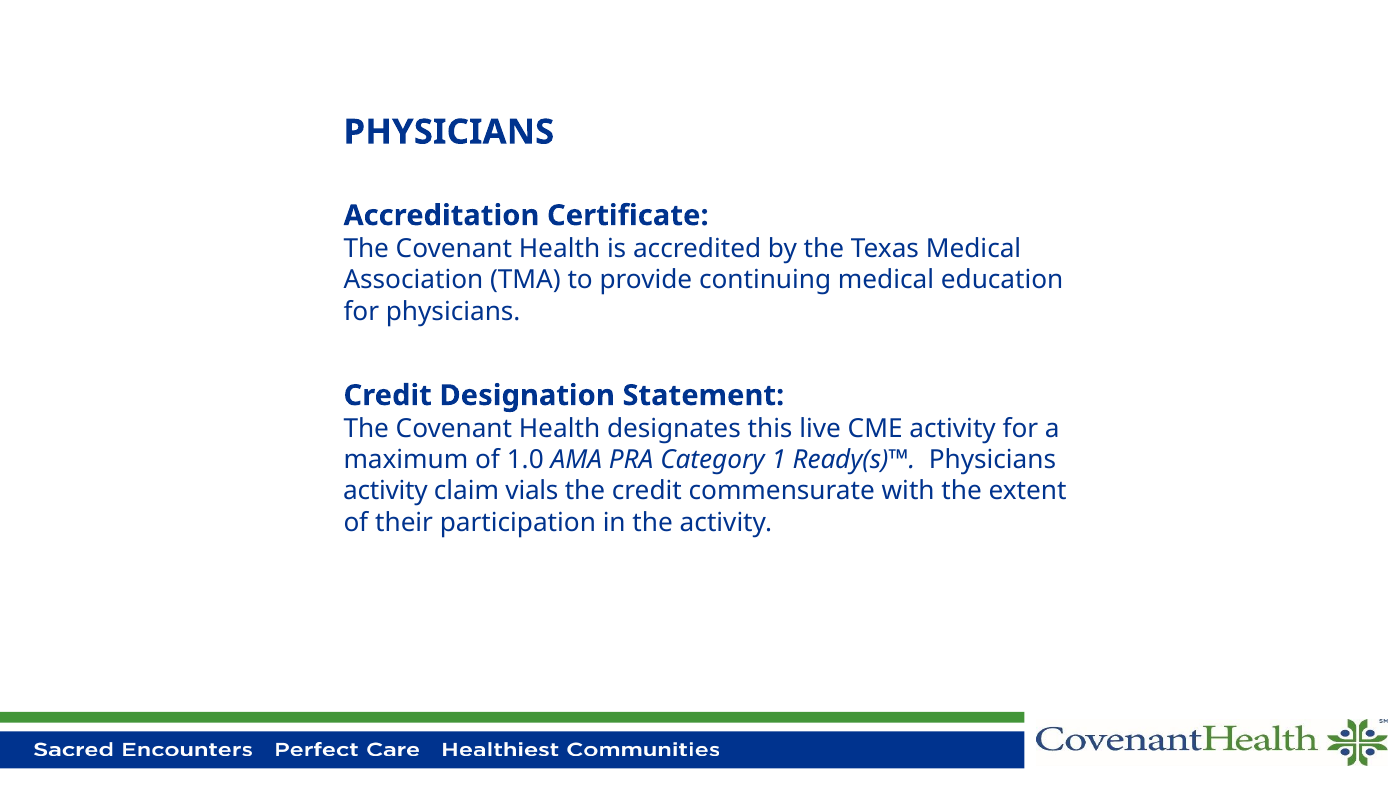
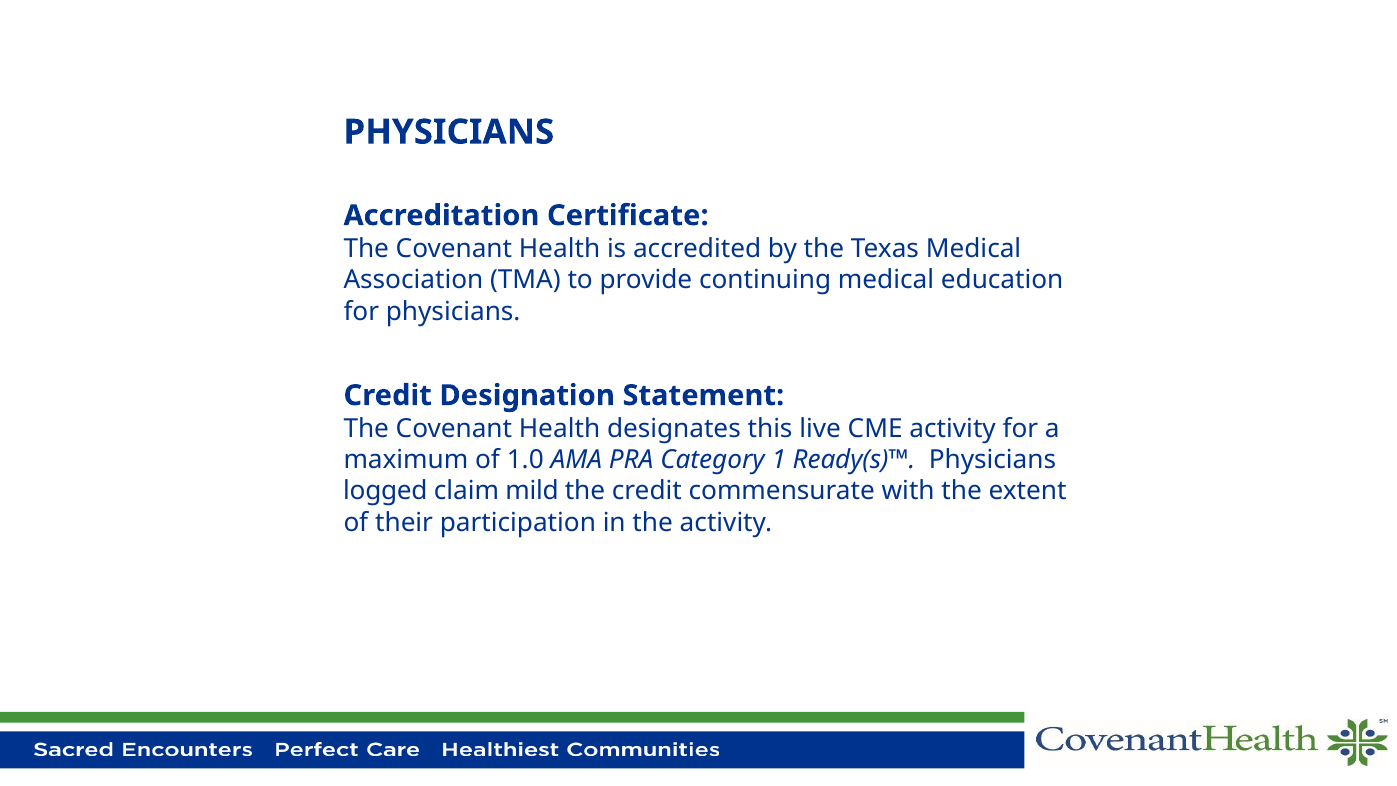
activity: activity -> logged (385, 491)
vials: vials -> mild (532, 491)
